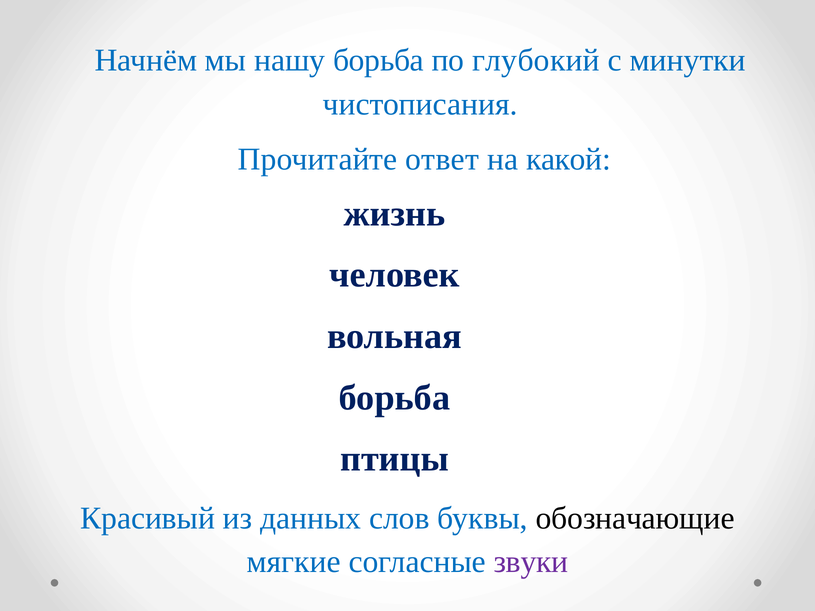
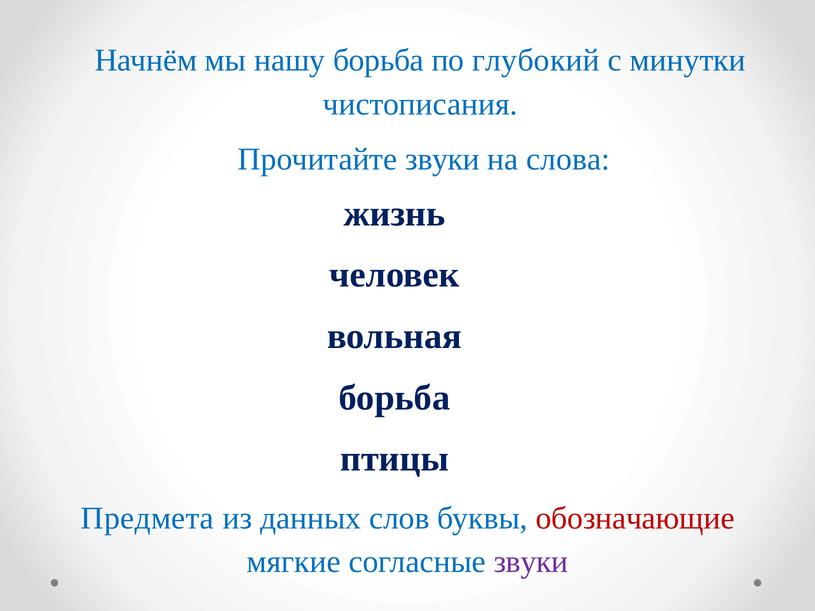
Прочитайте ответ: ответ -> звуки (443, 159)
какой: какой -> слова (568, 159)
Красивый: Красивый -> Предмета (147, 518)
обозначающие colour: black -> red (635, 518)
